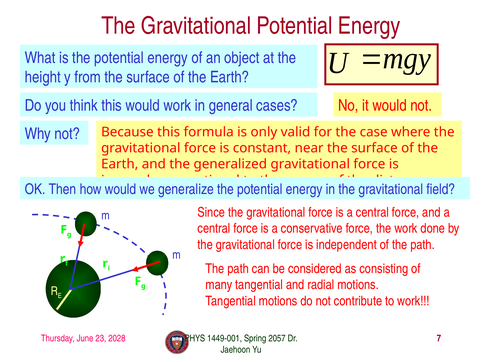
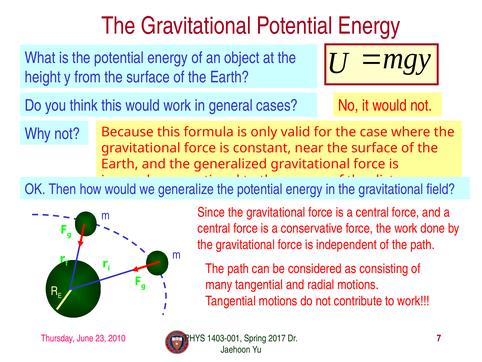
2028: 2028 -> 2010 (117, 338)
1449-001: 1449-001 -> 1403-001 (225, 338)
2057: 2057 -> 2017 (277, 338)
